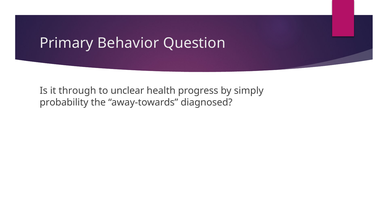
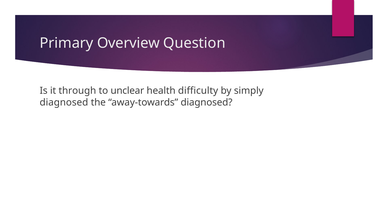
Behavior: Behavior -> Overview (128, 43)
progress: progress -> difficulty (198, 91)
probability: probability -> diagnosed (64, 102)
